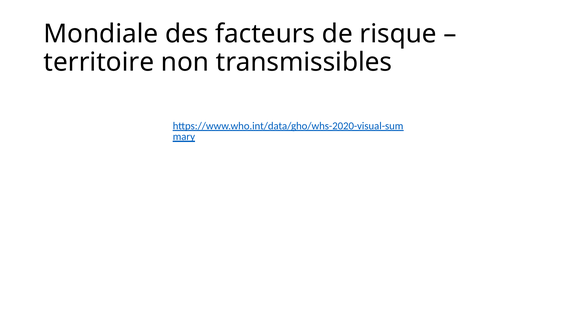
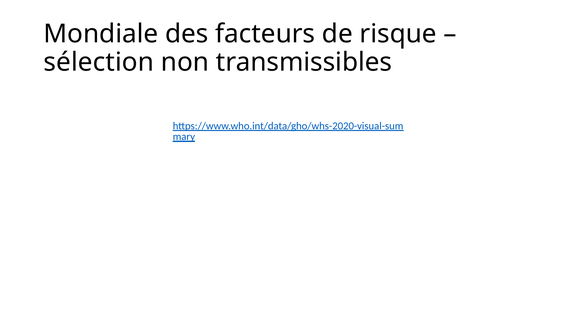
territoire: territoire -> sélection (99, 62)
